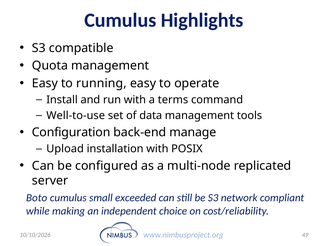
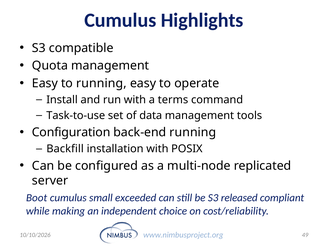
Well-to-use: Well-to-use -> Task-to-use (76, 115)
back-end manage: manage -> running (193, 132)
Upload: Upload -> Backfill (65, 149)
Boto: Boto -> Boot (37, 198)
network: network -> released (239, 198)
